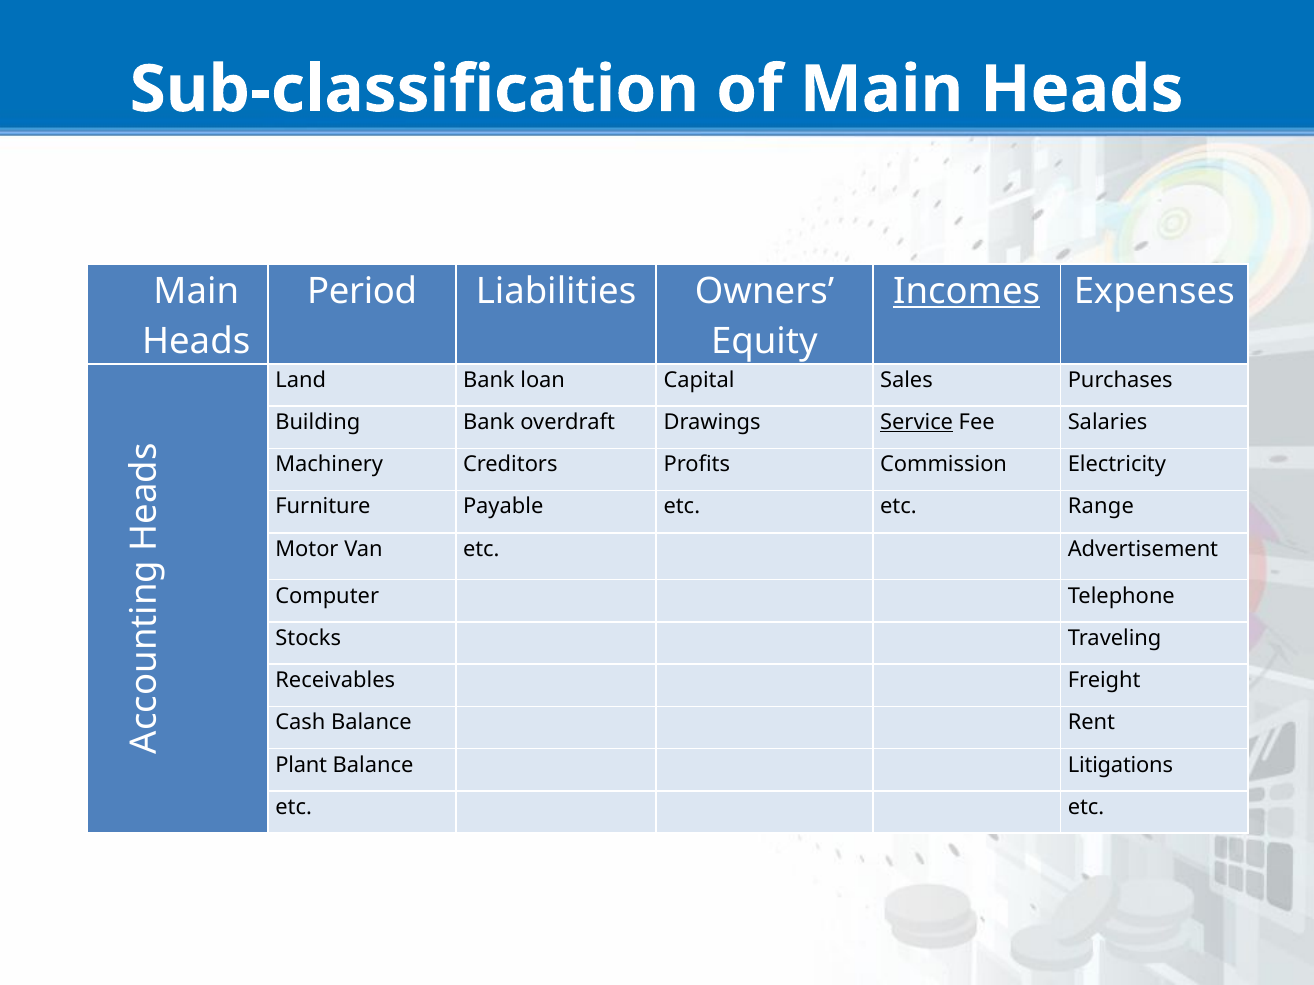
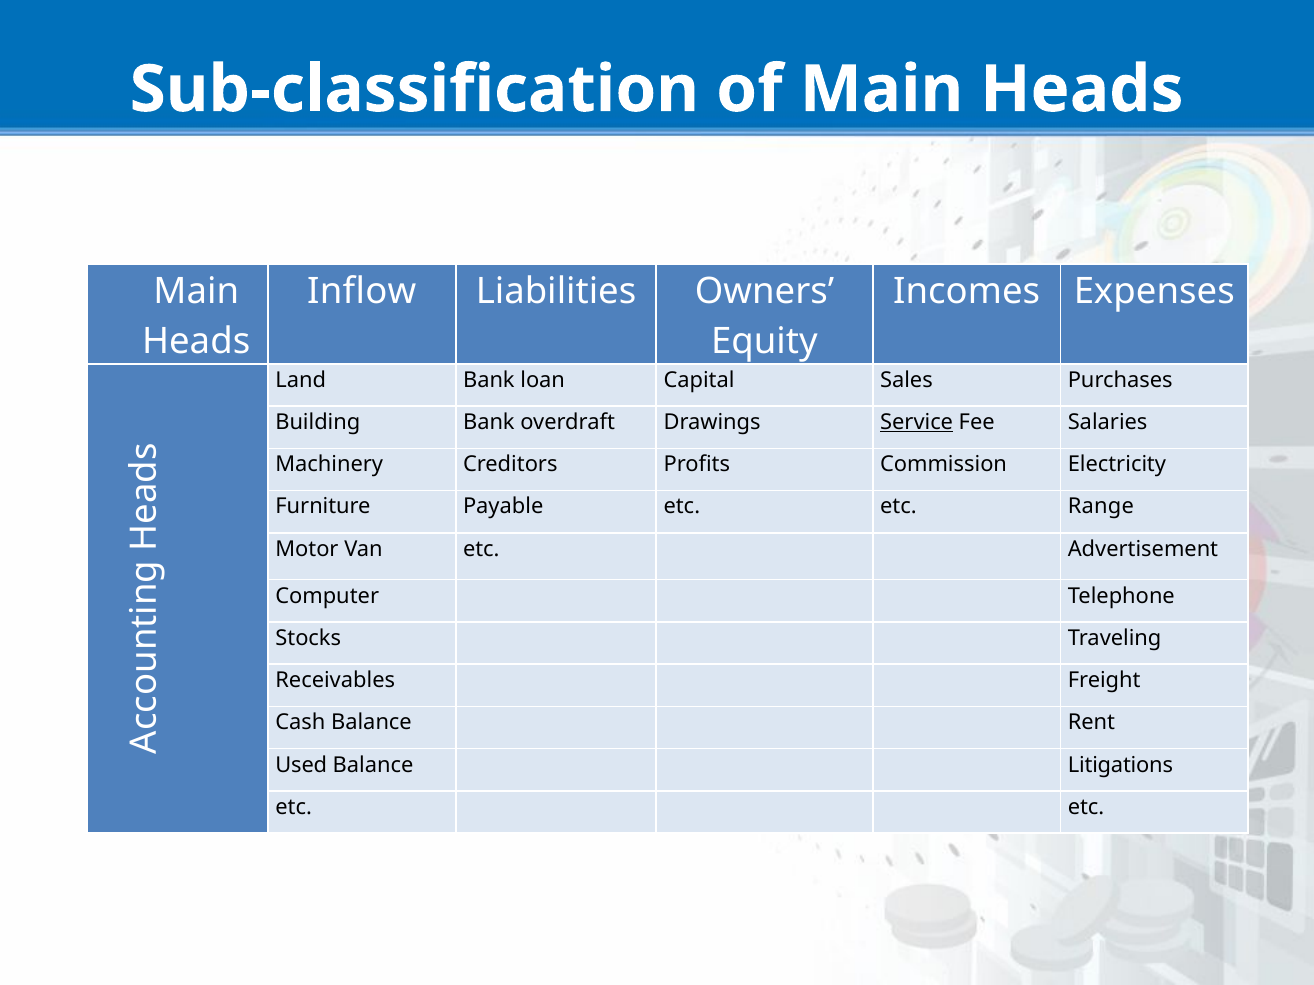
Period: Period -> Inflow (362, 291)
Incomes underline: present -> none (967, 291)
Plant: Plant -> Used (301, 765)
